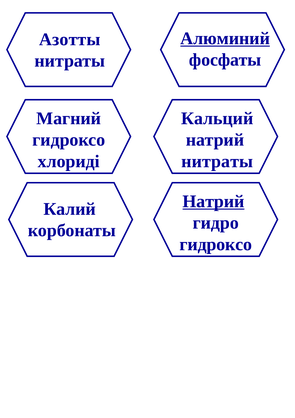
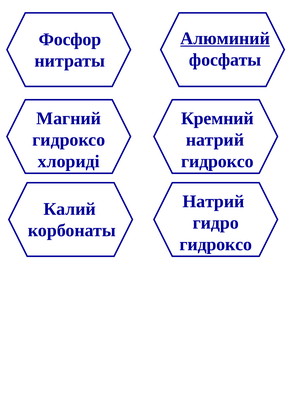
Азотты: Азотты -> Фосфор (70, 39)
Кальций: Кальций -> Кремний (217, 118)
нитраты: нитраты -> гидроксо (217, 161)
Натрий underline: present -> none (213, 201)
